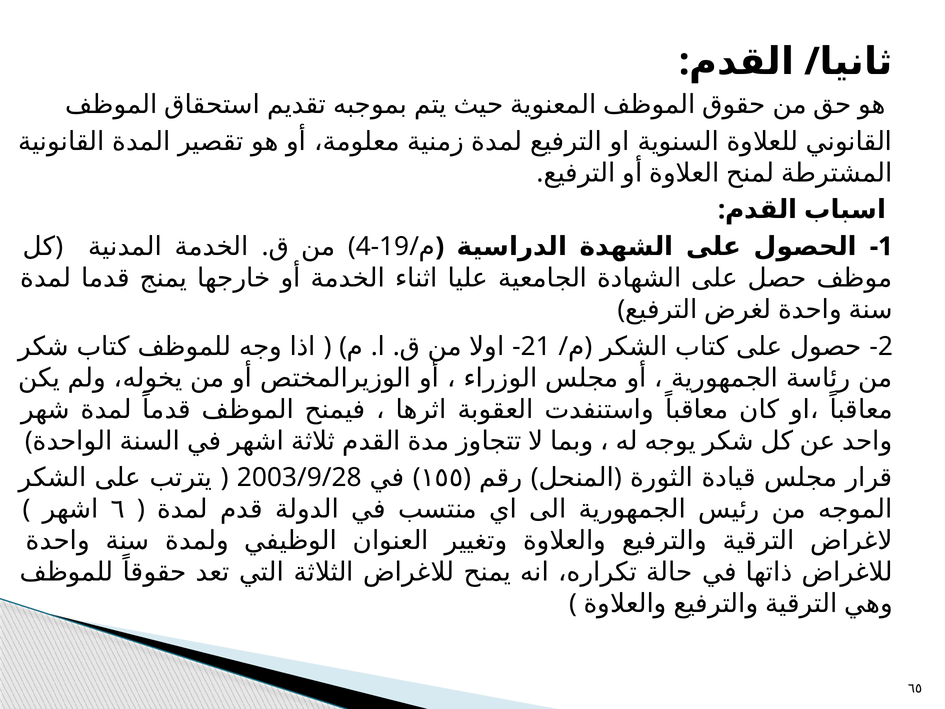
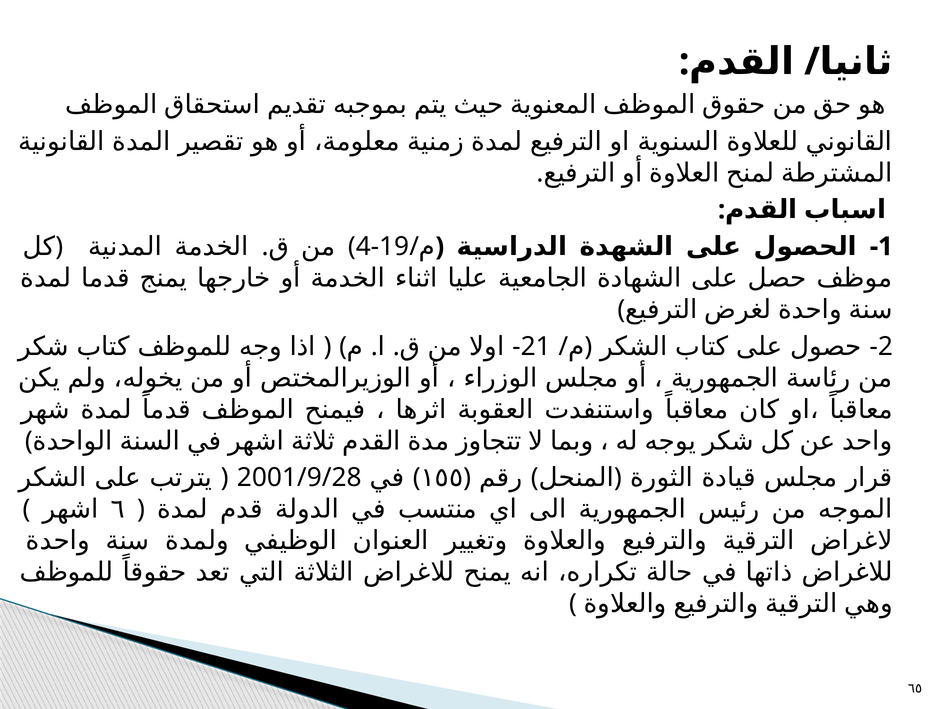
2003/9/28: 2003/9/28 -> 2001/9/28 (299, 478)
